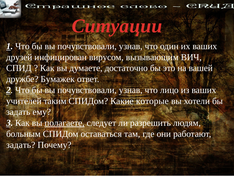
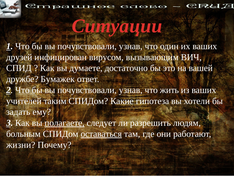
лицо: лицо -> жить (169, 90)
которые: которые -> гипотеза (152, 101)
оставаться underline: none -> present (101, 134)
задать: задать -> жизни (21, 144)
